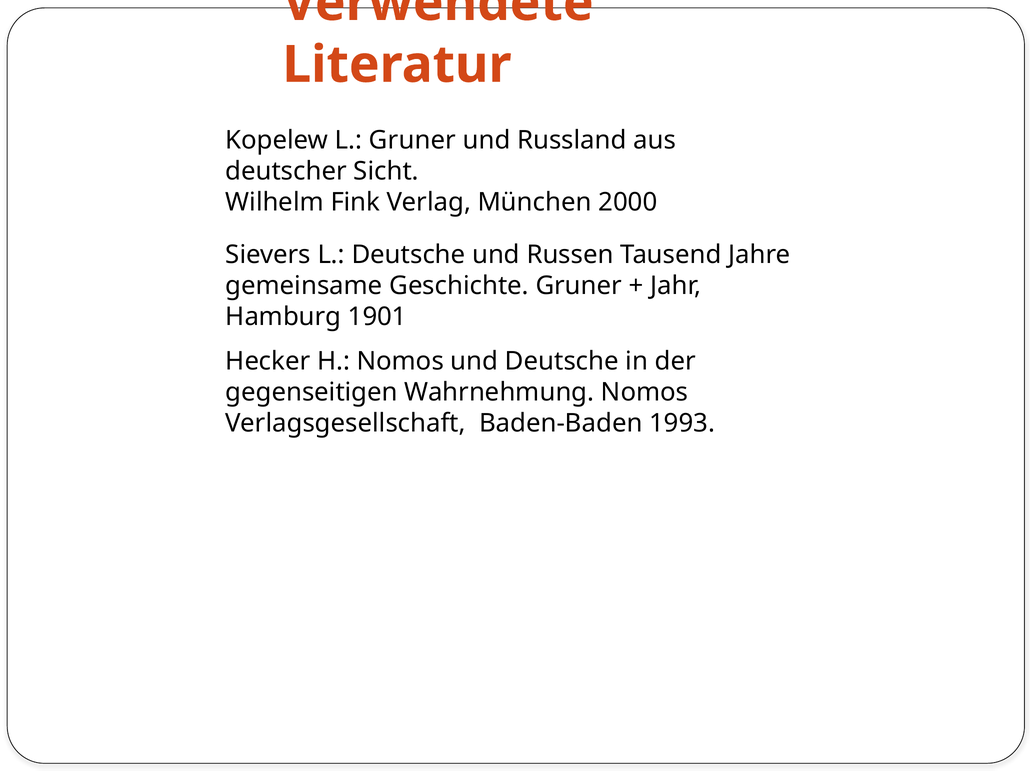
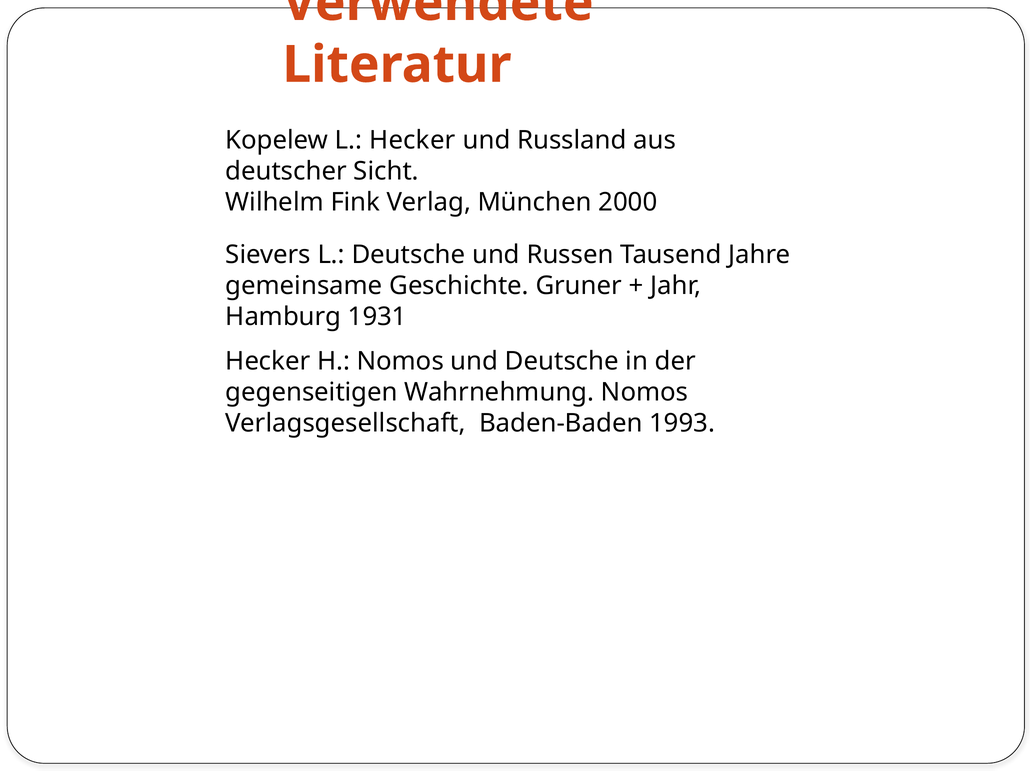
L Gruner: Gruner -> Hecker (412, 140)
1901: 1901 -> 1931 (377, 317)
